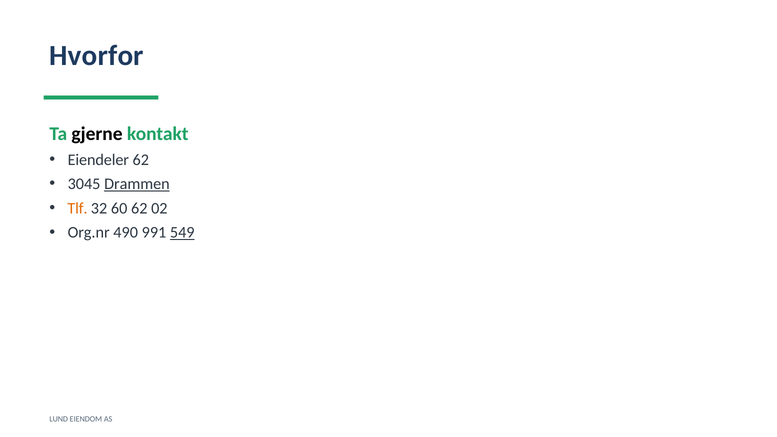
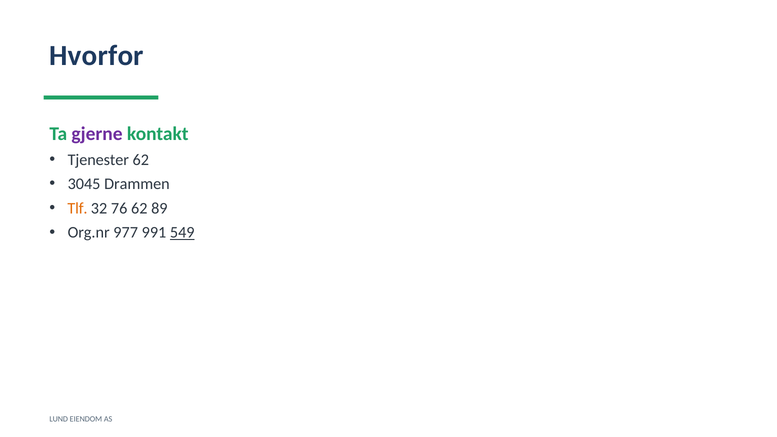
gjerne colour: black -> purple (97, 134)
Eiendeler: Eiendeler -> Tjenester (98, 160)
Drammen underline: present -> none (137, 184)
60: 60 -> 76 (119, 208)
02: 02 -> 89 (159, 208)
490: 490 -> 977 (126, 233)
